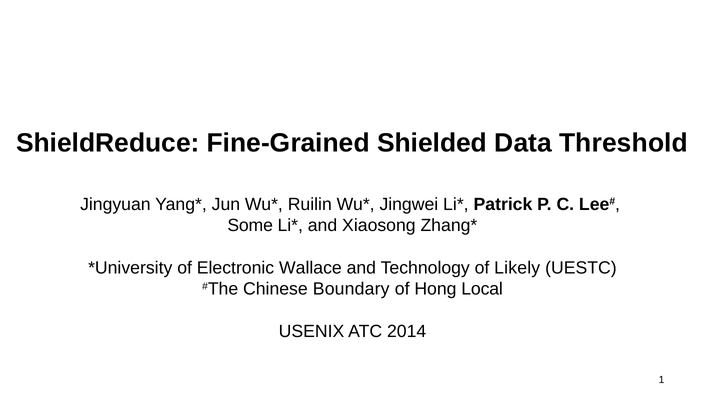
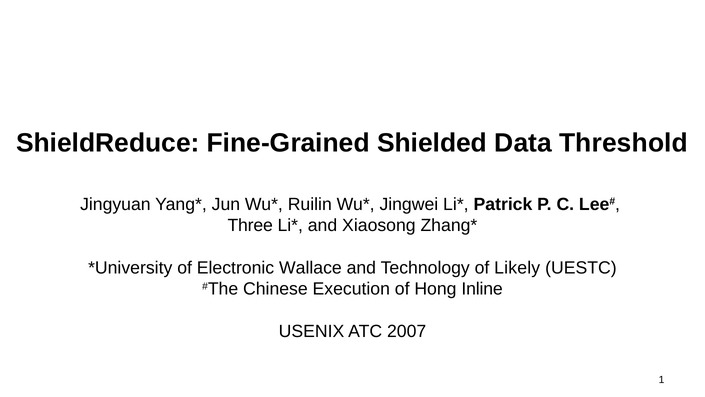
Some: Some -> Three (250, 225)
Boundary: Boundary -> Execution (351, 289)
Local: Local -> Inline (482, 289)
2014: 2014 -> 2007 (407, 331)
